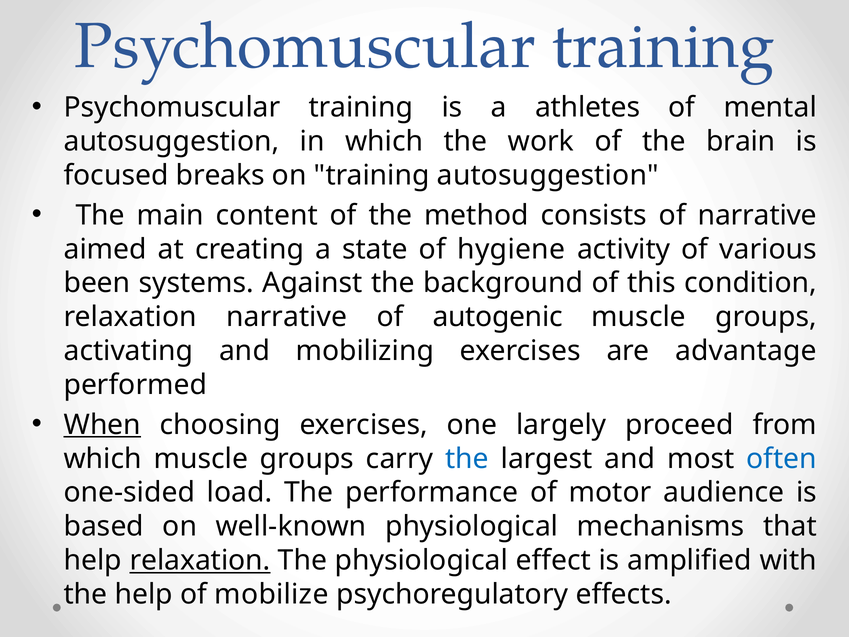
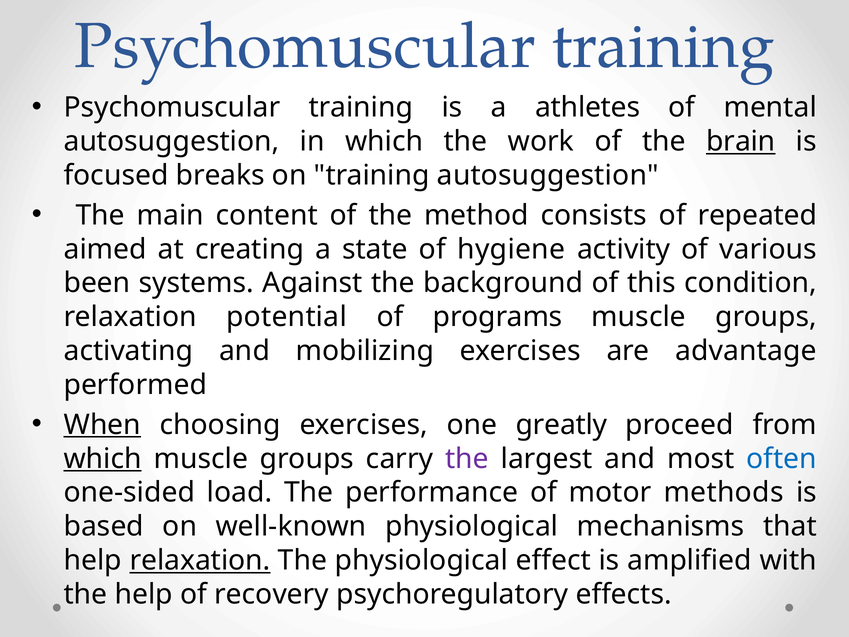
brain underline: none -> present (741, 142)
of narrative: narrative -> repeated (757, 215)
relaxation narrative: narrative -> potential (287, 317)
autogenic: autogenic -> programs (498, 317)
largely: largely -> greatly (561, 425)
which underline: none -> present (103, 458)
the colour: blue -> purple (467, 458)
audience: audience -> methods (724, 492)
mobilize: mobilize -> recovery (272, 594)
